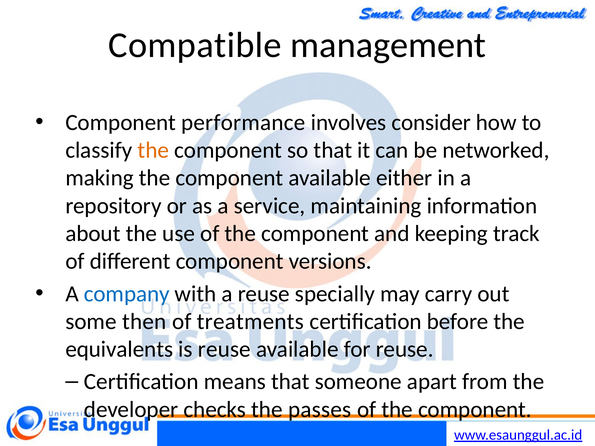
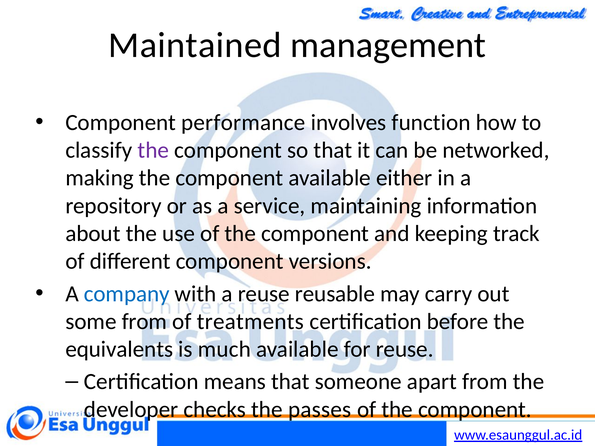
Compatible: Compatible -> Maintained (195, 45)
consider: consider -> function (431, 123)
the colour: orange -> purple (153, 150)
specially: specially -> reusable (335, 294)
some then: then -> from (144, 322)
is reuse: reuse -> much (224, 349)
